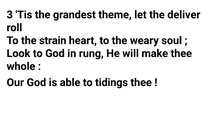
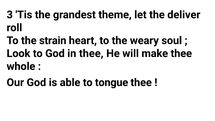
in rung: rung -> thee (91, 53)
tidings: tidings -> tongue (112, 82)
